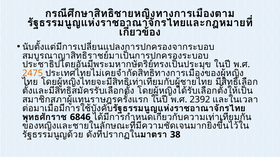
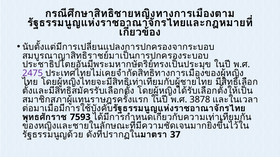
2475 colour: orange -> purple (33, 73)
2392: 2392 -> 3878 (200, 100)
6846: 6846 -> 7593 (80, 117)
38: 38 -> 37 (175, 135)
